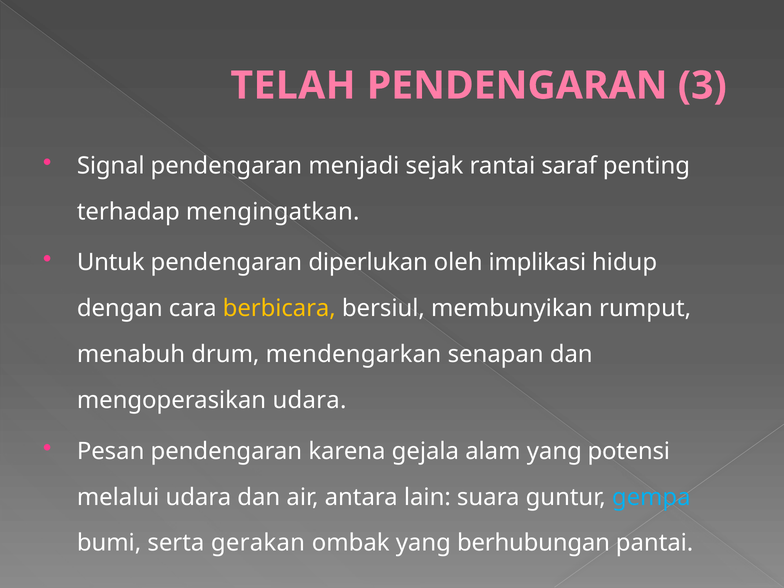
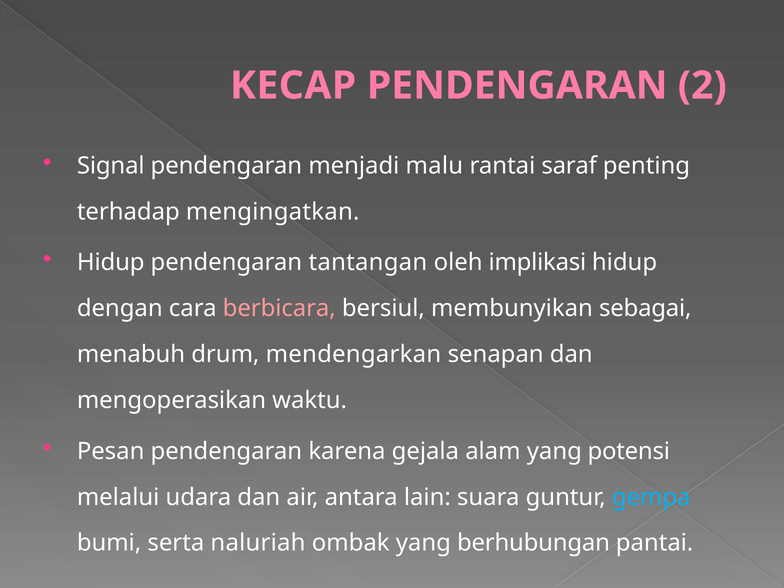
TELAH: TELAH -> KECAP (293, 86)
3: 3 -> 2 (702, 86)
sejak: sejak -> malu (434, 166)
Untuk: Untuk -> Hidup (111, 263)
diperlukan: diperlukan -> tantangan (368, 263)
berbicara colour: yellow -> pink (279, 308)
rumput: rumput -> sebagai (645, 308)
mengoperasikan udara: udara -> waktu (310, 400)
gerakan: gerakan -> naluriah (258, 543)
